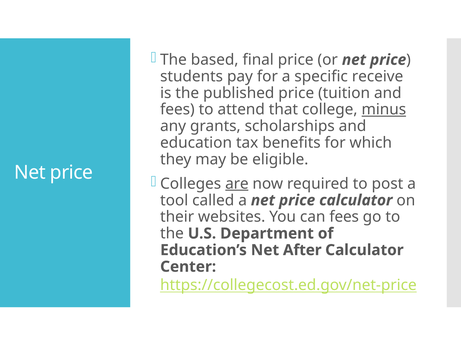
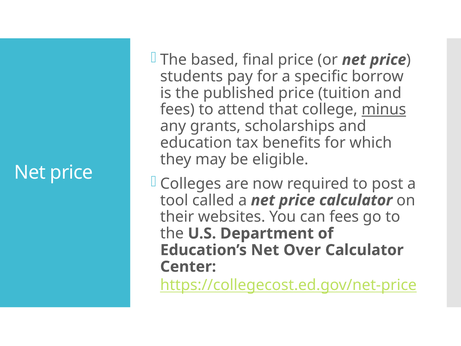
receive: receive -> borrow (378, 76)
are underline: present -> none (237, 184)
After: After -> Over (302, 250)
